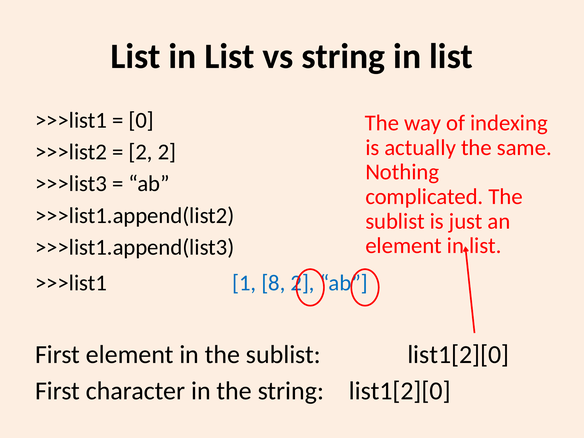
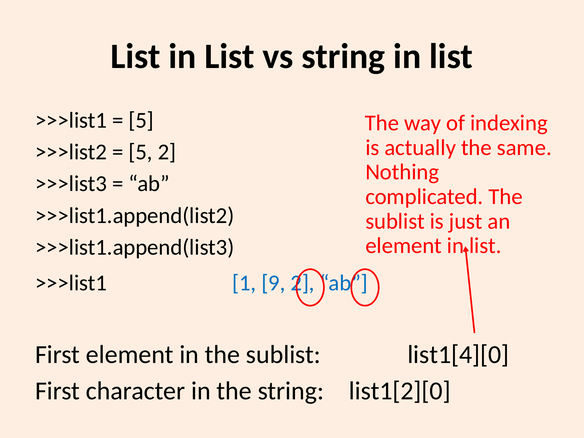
0: 0 -> 5 (141, 120)
2: 2 -> 5 (141, 152)
8: 8 -> 9 (273, 283)
sublist list1[2][0: list1[2][0 -> list1[4][0 (458, 355)
